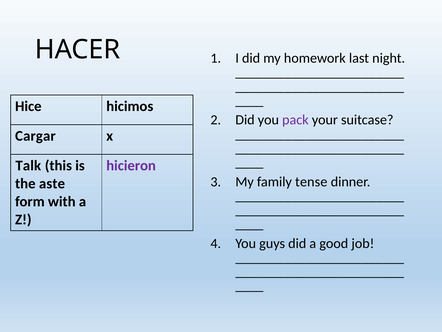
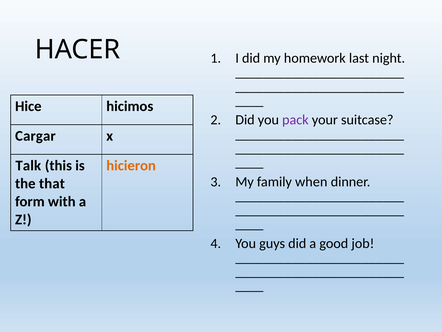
hicieron colour: purple -> orange (131, 165)
tense: tense -> when (311, 181)
aste: aste -> that (52, 183)
